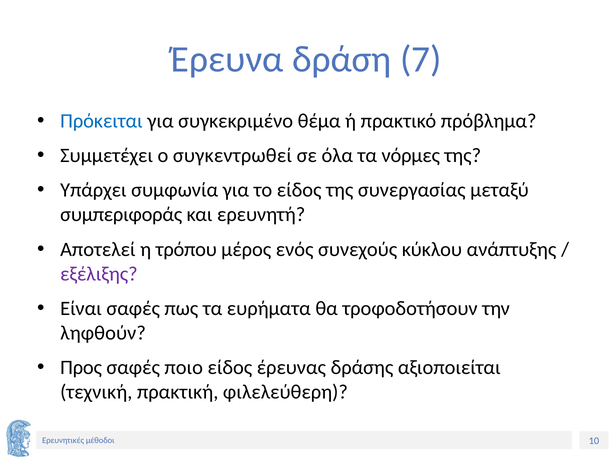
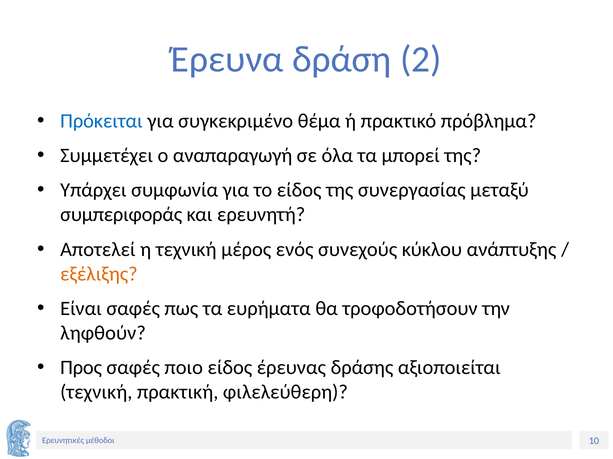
7: 7 -> 2 (421, 59)
συγκεντρωθεί: συγκεντρωθεί -> αναπαραγωγή (233, 156)
νόρμες: νόρμες -> μπορεί (411, 156)
η τρόπου: τρόπου -> τεχνική (186, 250)
εξέλιξης colour: purple -> orange (99, 274)
